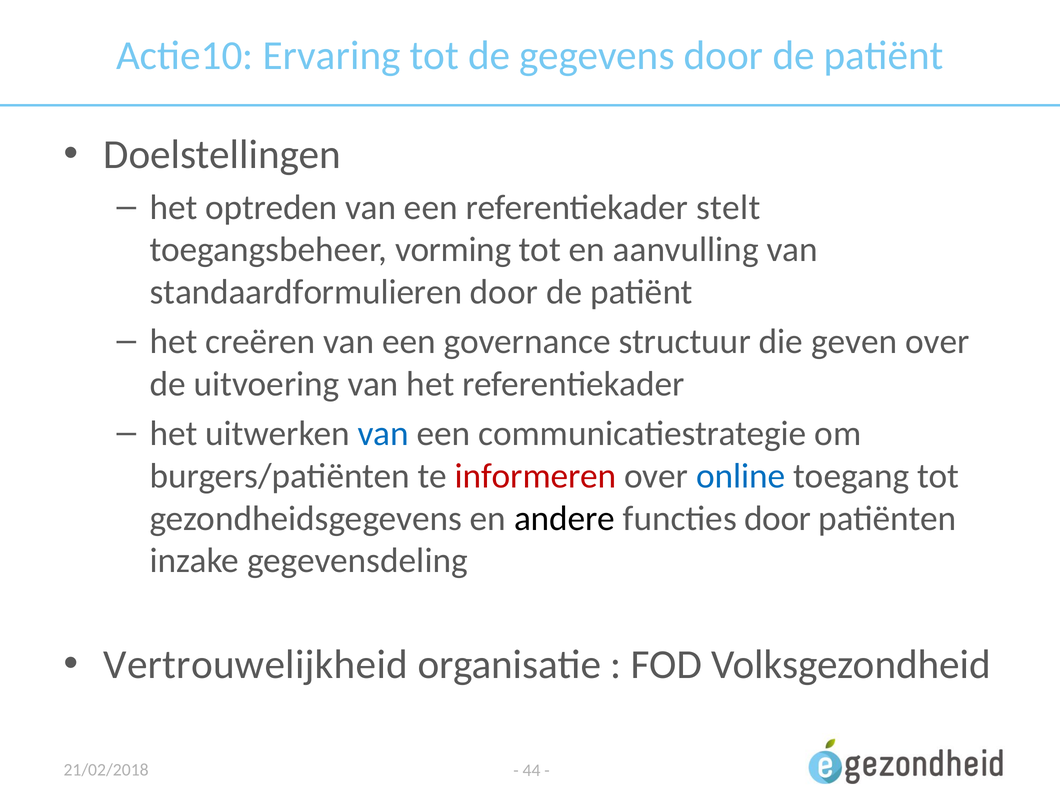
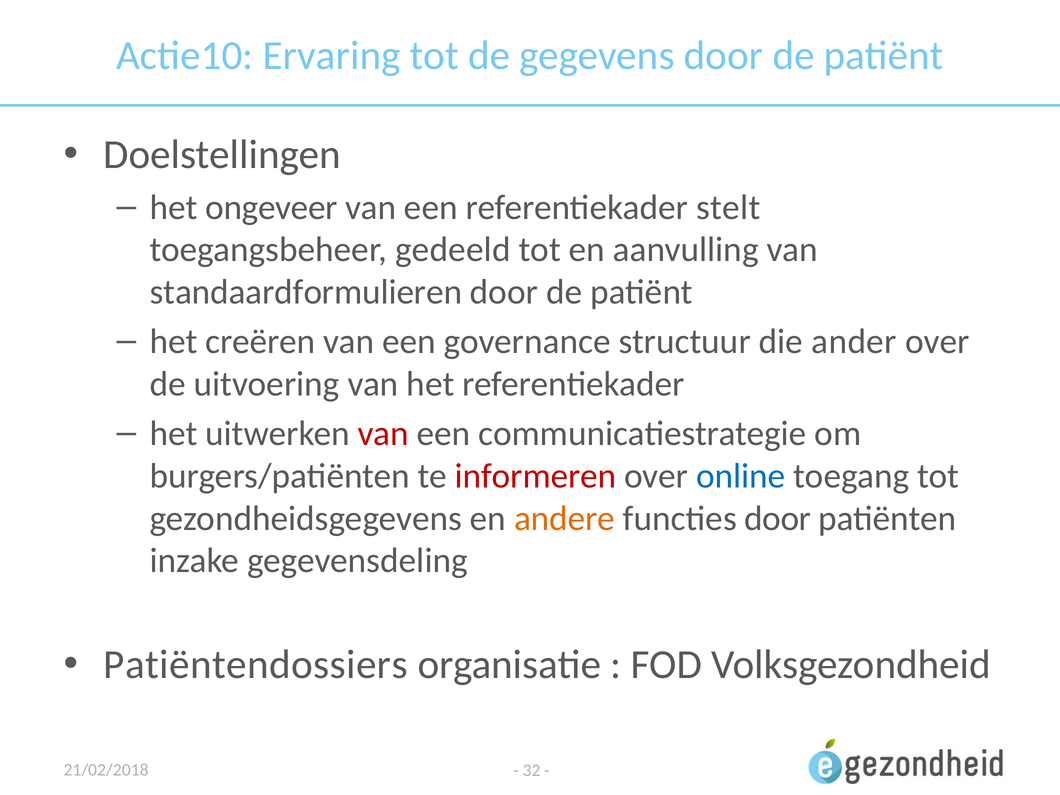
optreden: optreden -> ongeveer (271, 207)
vorming: vorming -> gedeeld (453, 250)
geven: geven -> ander (854, 342)
van colour: blue -> red (383, 434)
andere colour: black -> orange (565, 518)
Vertrouwelijkheid: Vertrouwelijkheid -> Patiëntendossiers (256, 665)
44: 44 -> 32 (532, 770)
